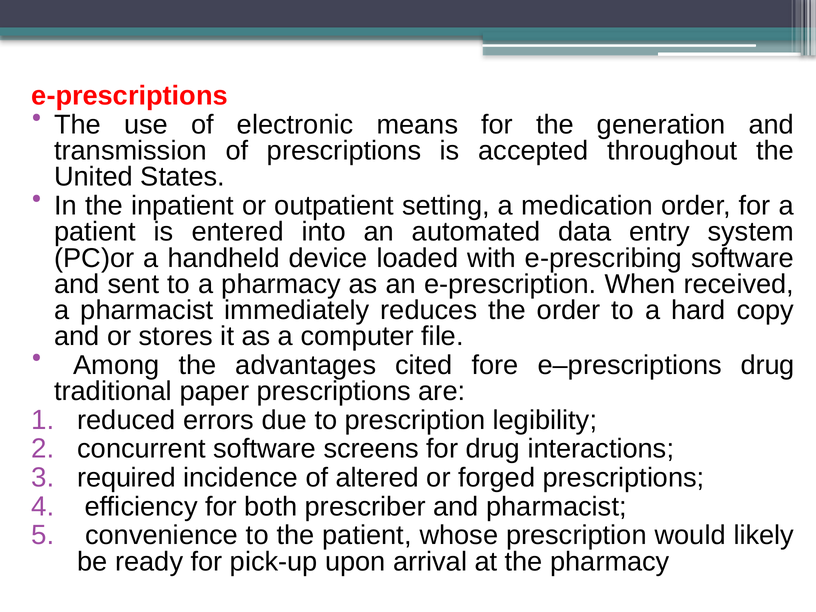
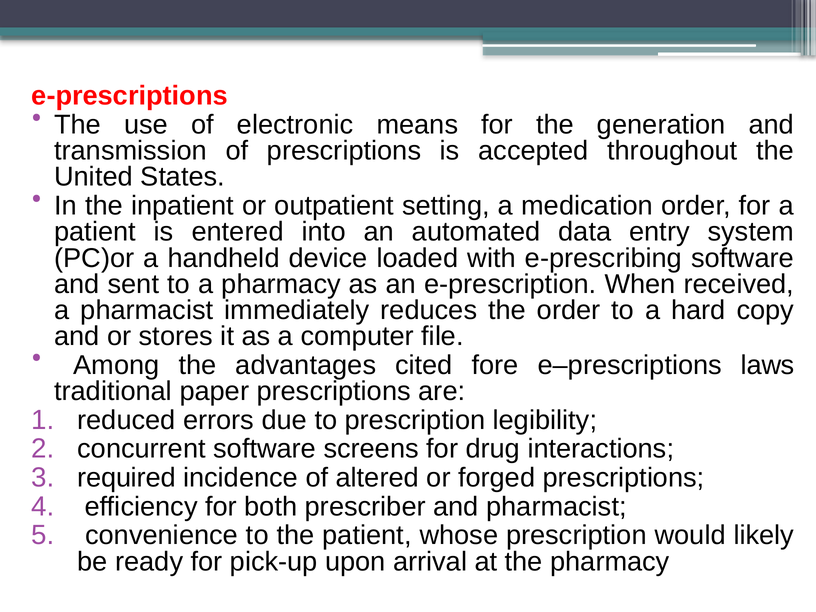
e–prescriptions drug: drug -> laws (768, 365)
